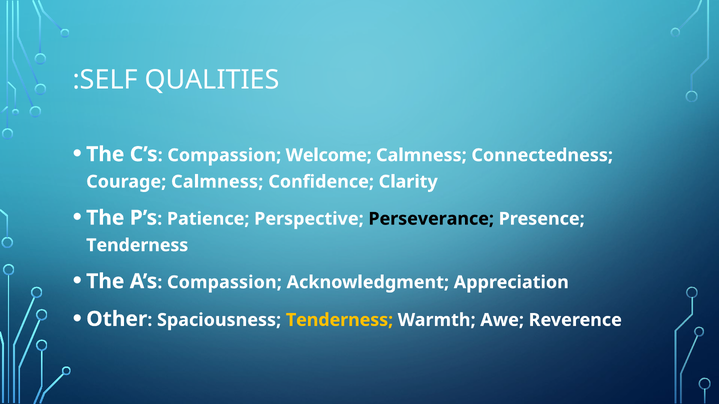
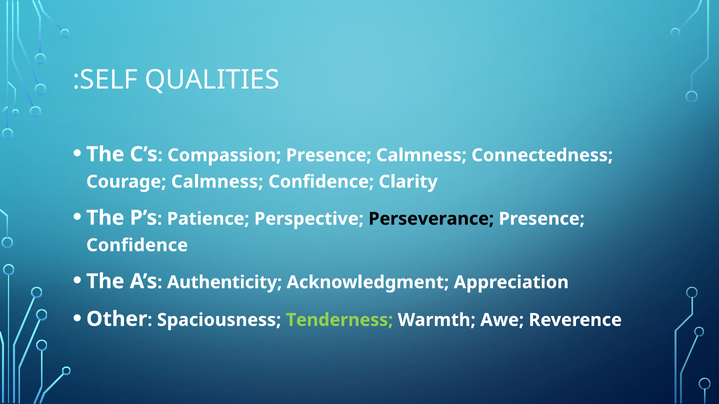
Compassion Welcome: Welcome -> Presence (329, 155)
Tenderness: Tenderness -> Confidence (137, 246)
A’s Compassion: Compassion -> Authenticity (225, 283)
Tenderness colour: yellow -> light green (340, 320)
